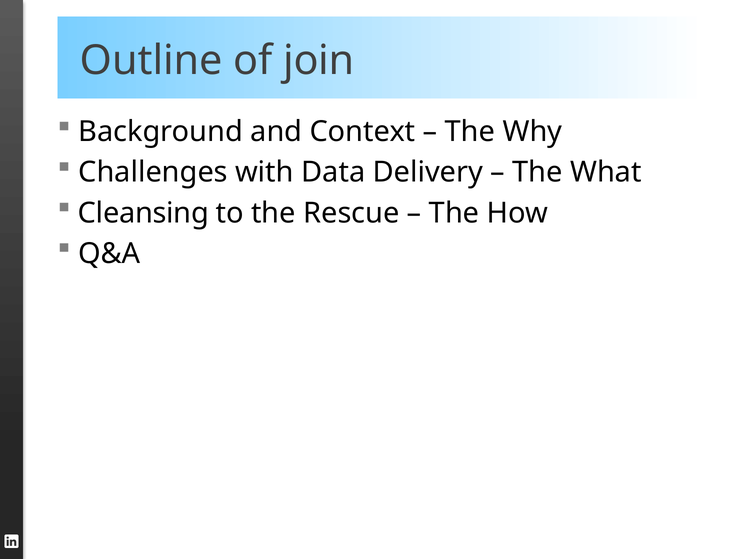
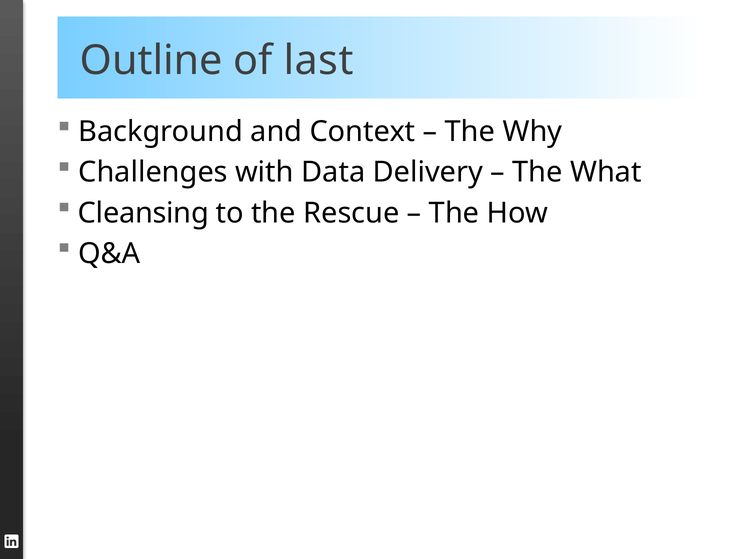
join: join -> last (319, 60)
